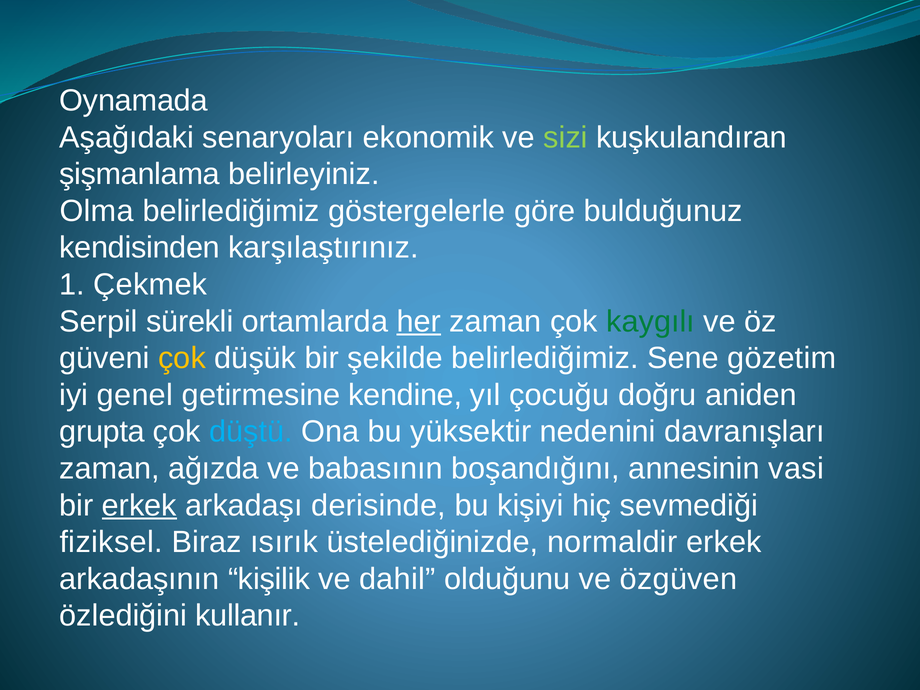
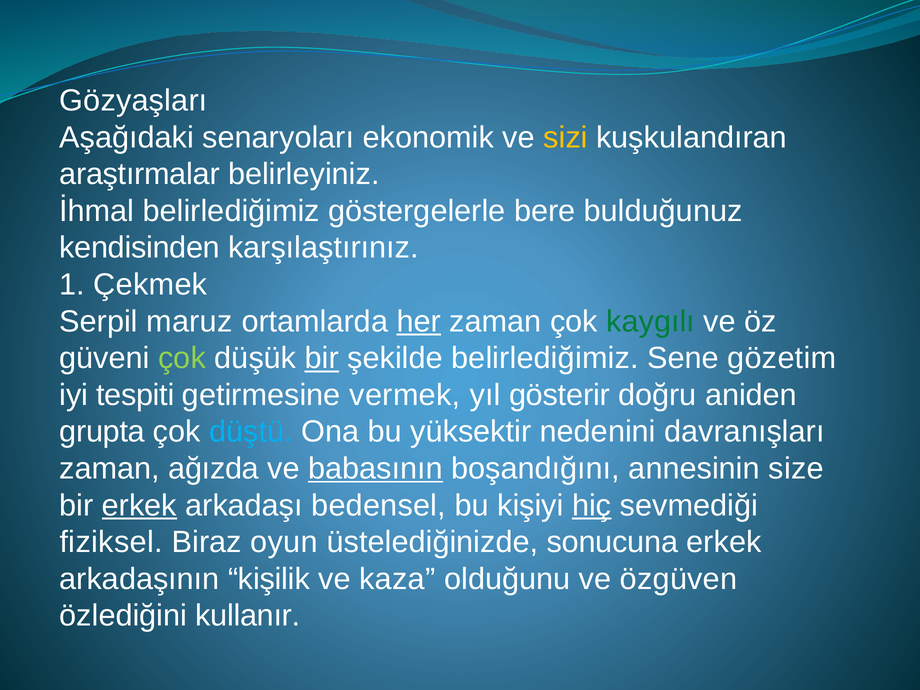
Oynamada: Oynamada -> Gözyaşları (133, 101)
sizi colour: light green -> yellow (566, 137)
şişmanlama: şişmanlama -> araştırmalar (140, 174)
Olma: Olma -> İhmal (97, 211)
göre: göre -> bere (545, 211)
sürekli: sürekli -> maruz (189, 321)
çok colour: yellow -> light green (182, 358)
bir underline: none -> present (322, 358)
genel: genel -> tespiti (135, 395)
kendine: kendine -> vermek (405, 395)
çocuğu: çocuğu -> gösterir (559, 395)
babasının underline: none -> present (375, 469)
vasi: vasi -> size (796, 469)
derisinde: derisinde -> bedensel (379, 505)
hiç underline: none -> present (592, 505)
ısırık: ısırık -> oyun (284, 542)
normaldir: normaldir -> sonucuna (612, 542)
dahil: dahil -> kaza (397, 579)
